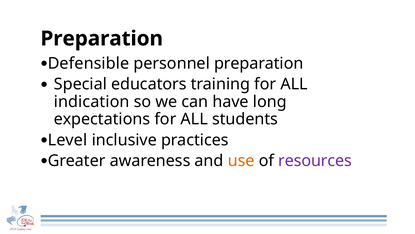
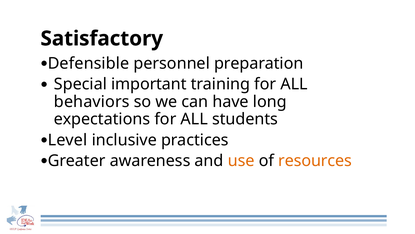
Preparation: Preparation -> Satisfactory (102, 38)
educators: educators -> important (149, 84)
indication: indication -> behaviors (92, 102)
resources colour: purple -> orange (315, 160)
